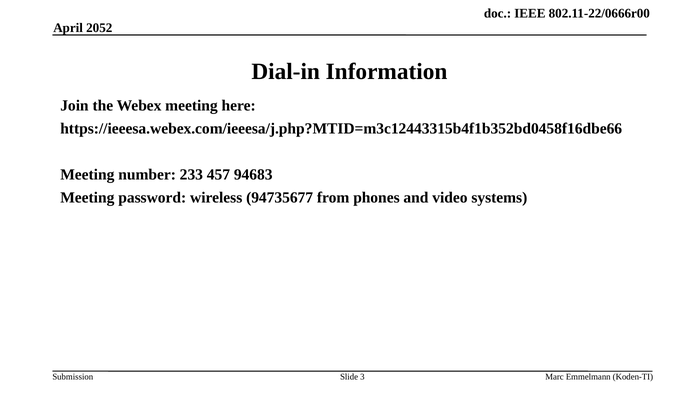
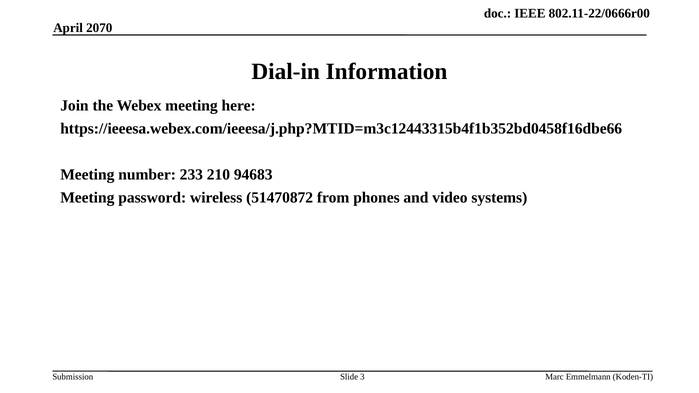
2052: 2052 -> 2070 (99, 28)
457: 457 -> 210 (218, 175)
94735677: 94735677 -> 51470872 (280, 198)
